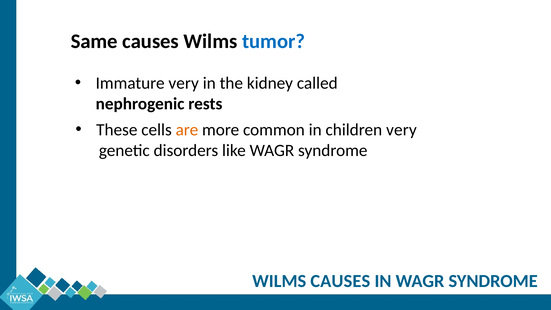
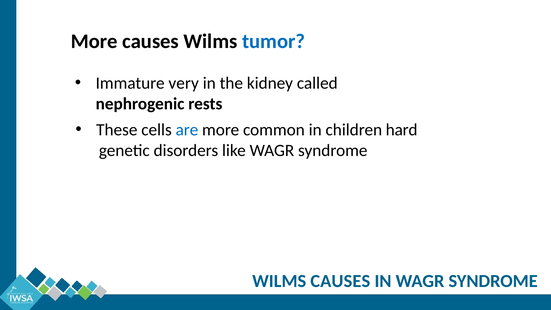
Same: Same -> More (94, 41)
are colour: orange -> blue (187, 130)
children very: very -> hard (402, 130)
